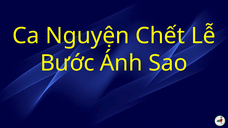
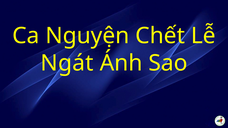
Bước: Bước -> Ngát (67, 63)
